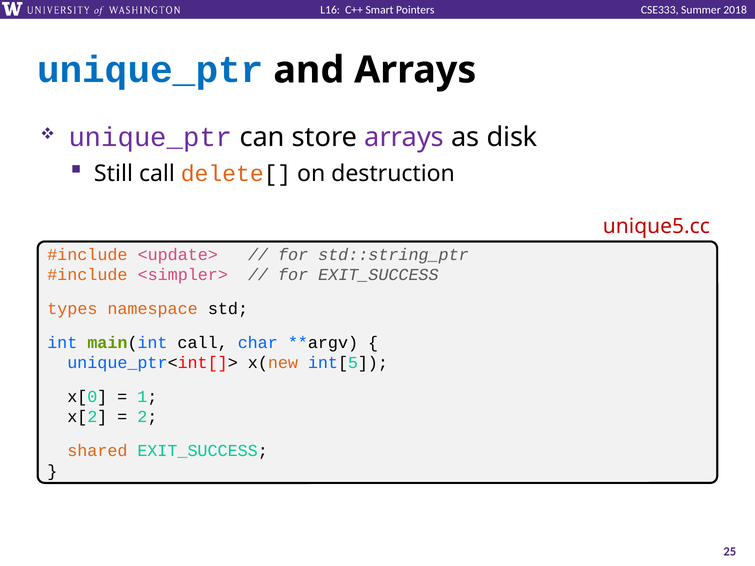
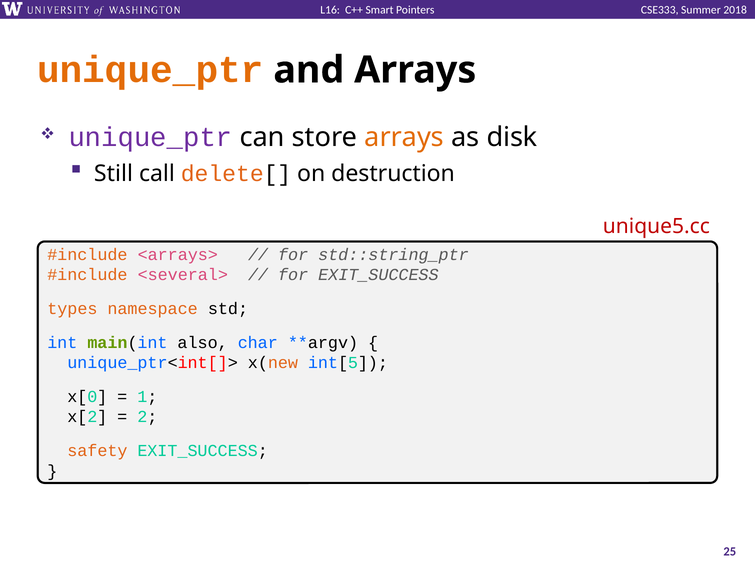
unique_ptr colour: blue -> orange (150, 70)
arrays colour: purple -> orange (404, 137)
<update>: <update> -> <arrays> (178, 255)
<simpler>: <simpler> -> <several> (183, 275)
main(int call: call -> also (203, 343)
shared: shared -> safety (97, 451)
